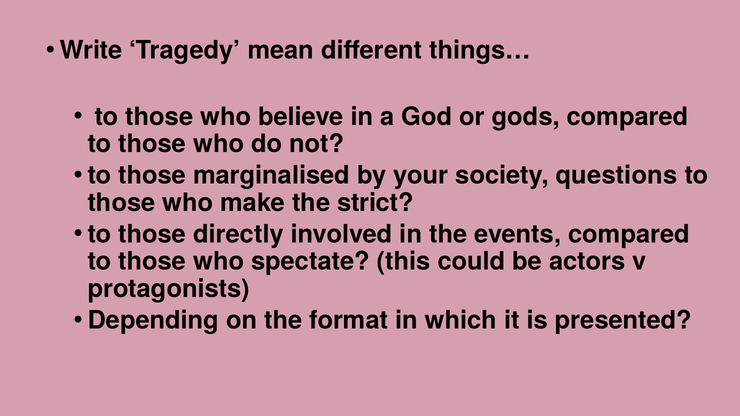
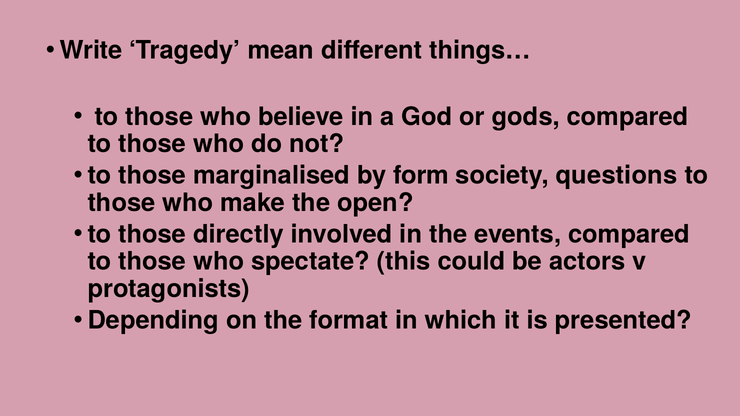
your: your -> form (421, 175)
strict: strict -> open (375, 203)
